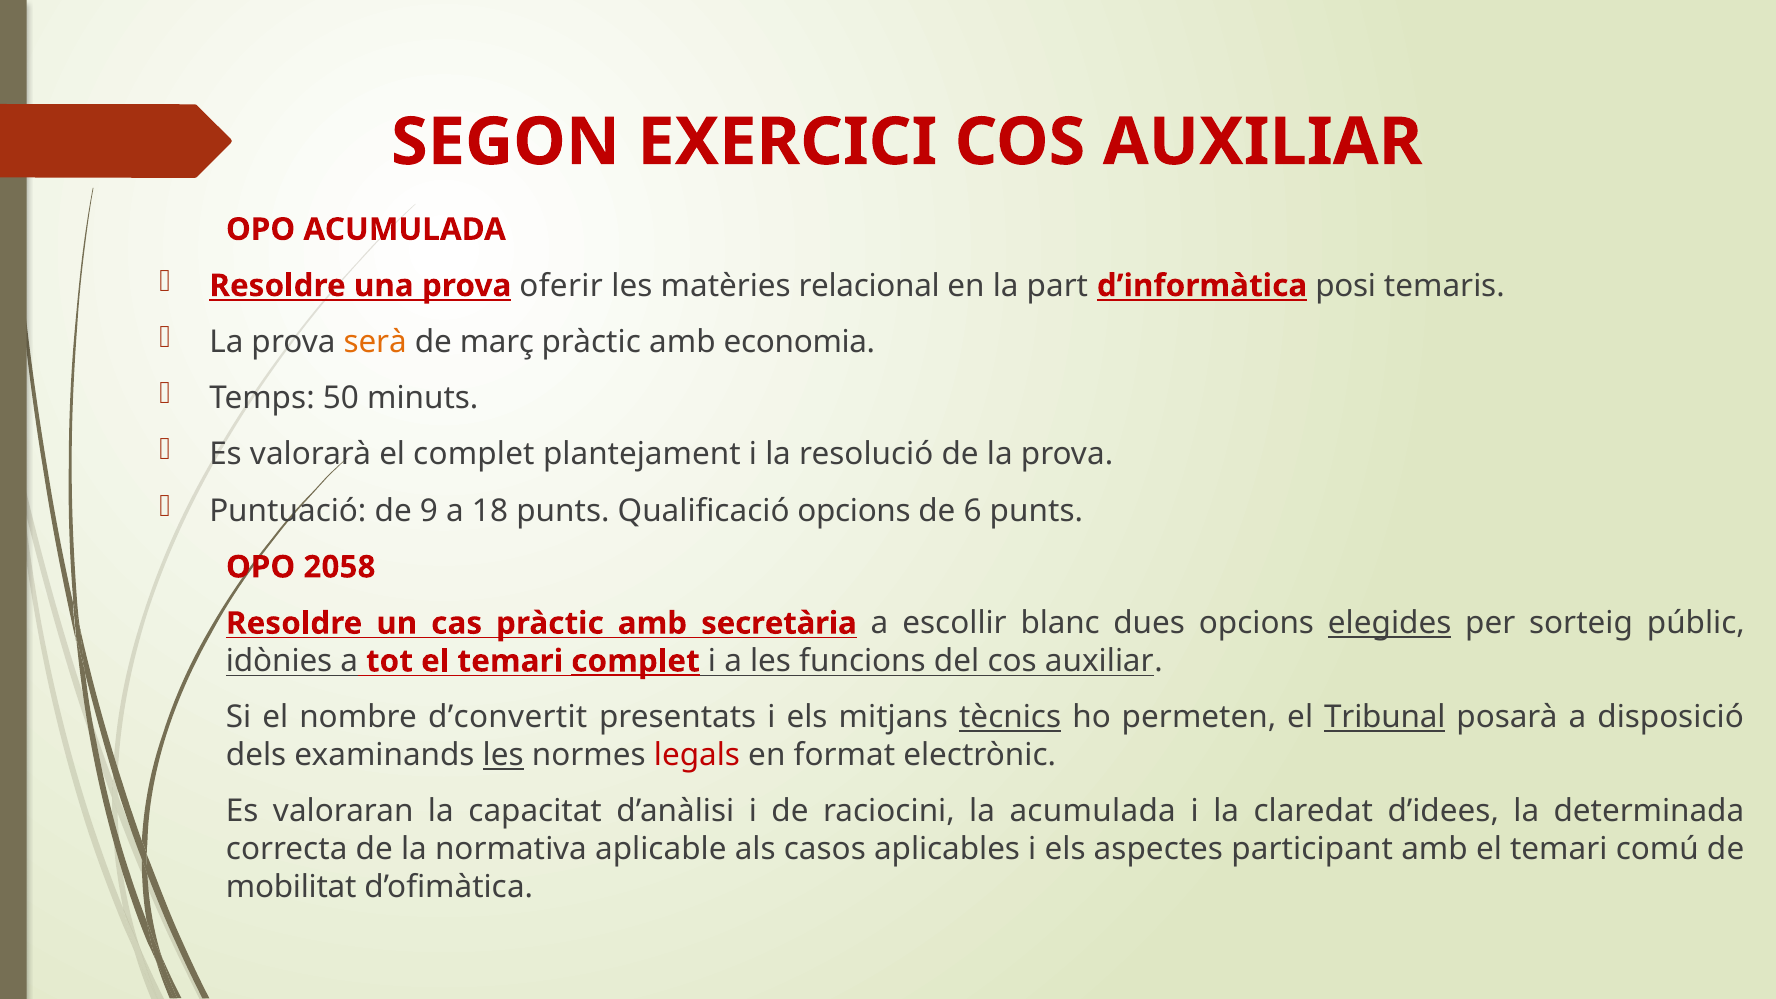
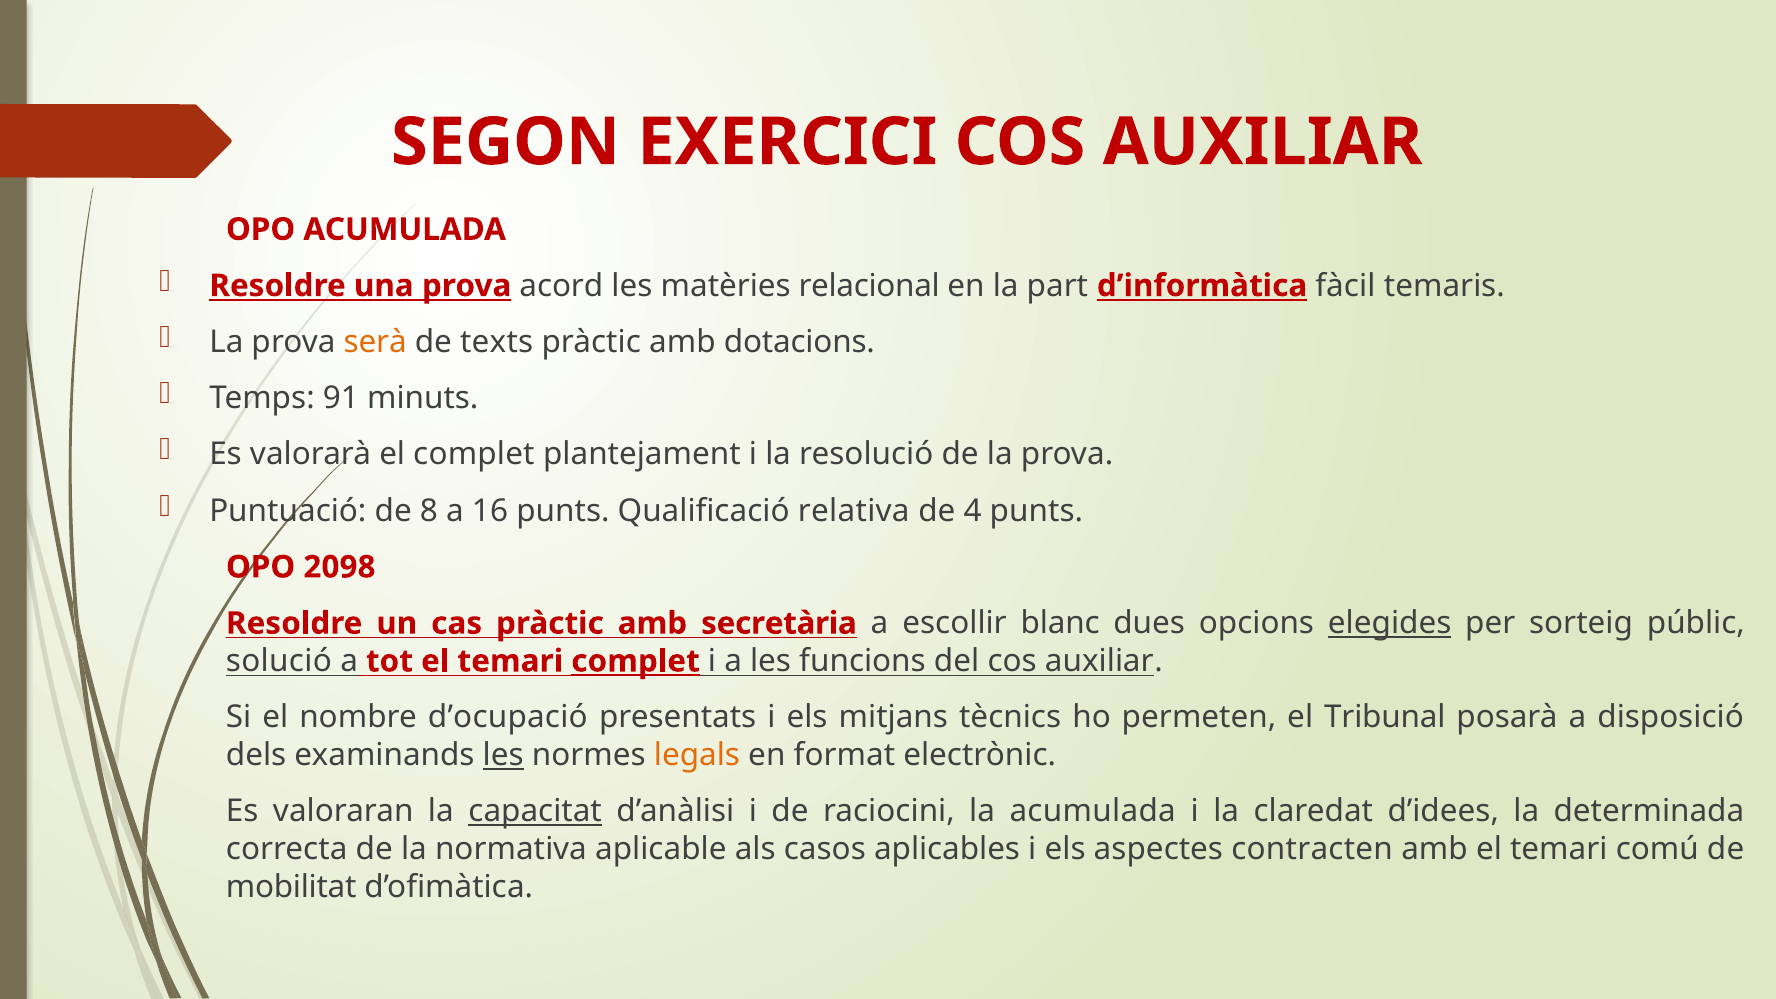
oferir: oferir -> acord (561, 286)
posi: posi -> fàcil (1345, 286)
març: març -> texts (497, 342)
economia: economia -> dotacions (799, 342)
50: 50 -> 91 (341, 398)
9: 9 -> 8 (429, 511)
18: 18 -> 16 (490, 511)
Qualificació opcions: opcions -> relativa (854, 511)
6: 6 -> 4 (973, 511)
2058: 2058 -> 2098 (339, 567)
idònies: idònies -> solució (279, 661)
d’convertit: d’convertit -> d’ocupació (508, 717)
tècnics underline: present -> none (1010, 717)
Tribunal underline: present -> none (1385, 717)
legals colour: red -> orange (697, 755)
capacitat underline: none -> present (535, 811)
participant: participant -> contracten (1312, 849)
